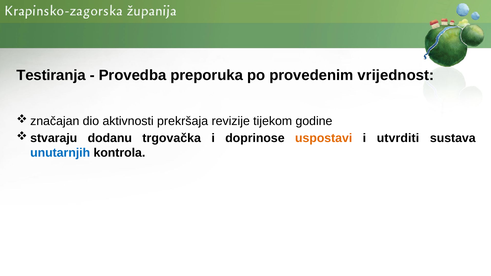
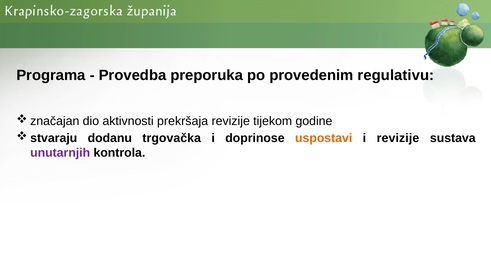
Testiranja: Testiranja -> Programa (51, 75)
vrijednost: vrijednost -> regulativu (396, 75)
i utvrditi: utvrditi -> revizije (398, 138)
unutarnjih colour: blue -> purple (60, 153)
